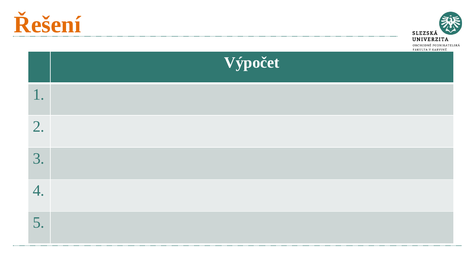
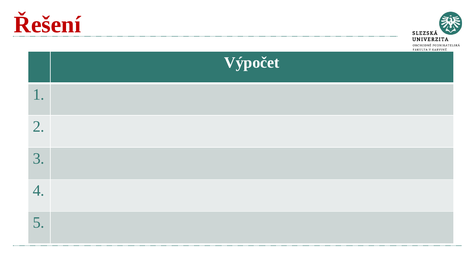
Řešení colour: orange -> red (48, 25)
